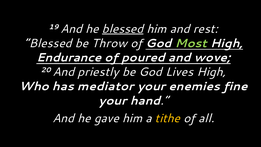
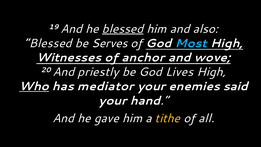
rest: rest -> also (206, 29)
Throw: Throw -> Serves (109, 43)
Most colour: light green -> light blue (191, 43)
Endurance: Endurance -> Witnesses (69, 58)
poured: poured -> anchor (143, 58)
Who underline: none -> present (34, 86)
fine: fine -> said (236, 86)
